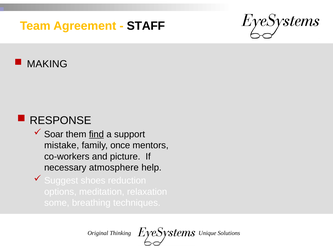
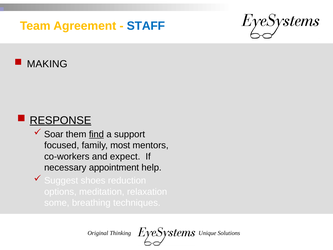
STAFF colour: black -> blue (146, 26)
RESPONSE underline: none -> present (60, 120)
mistake: mistake -> focused (62, 145)
once: once -> most (120, 145)
picture: picture -> expect (125, 156)
atmosphere: atmosphere -> appointment (114, 167)
